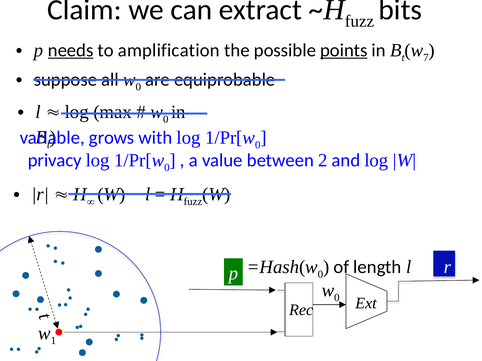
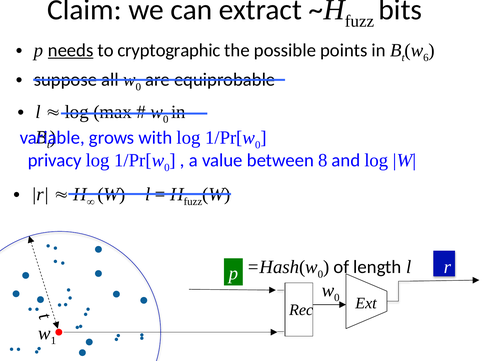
amplification: amplification -> cryptographic (169, 50)
points underline: present -> none (344, 50)
7: 7 -> 6 (426, 58)
2: 2 -> 8 (323, 160)
